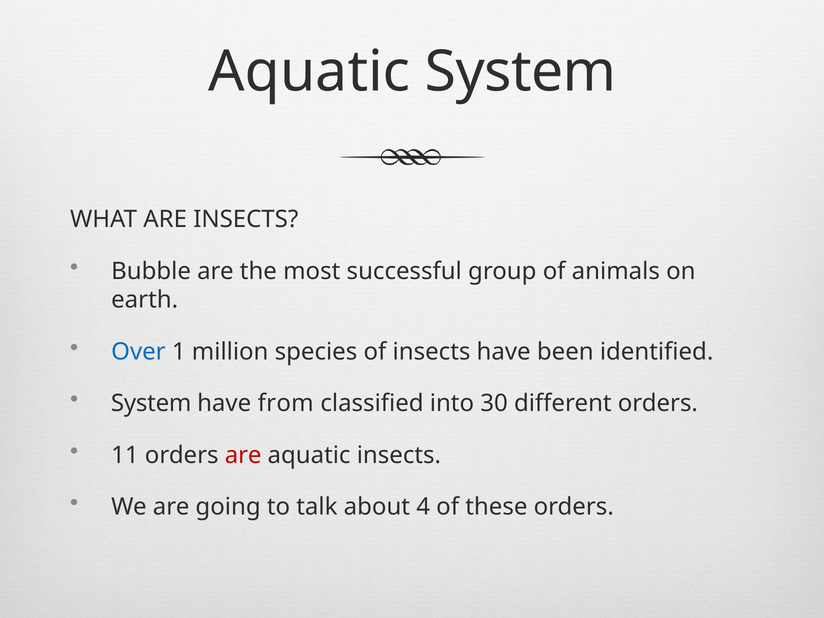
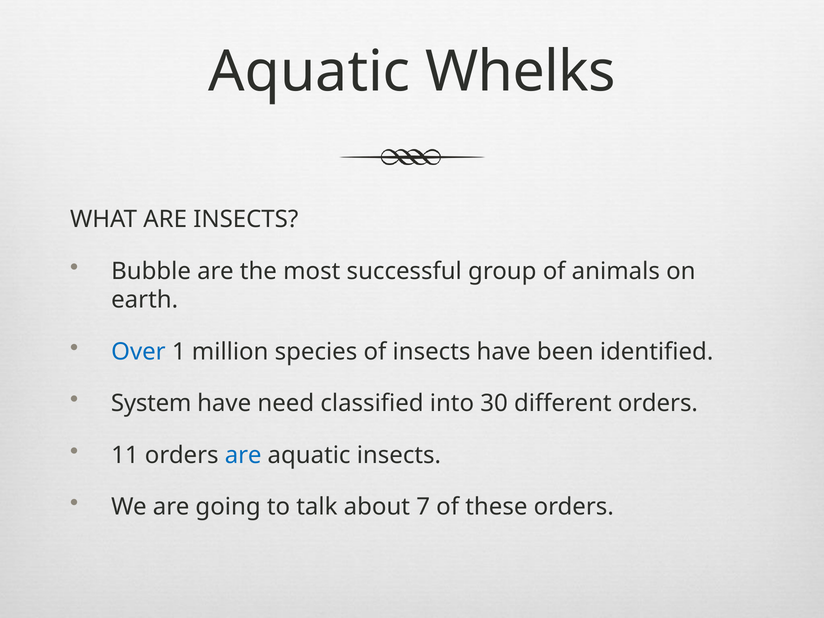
Aquatic System: System -> Whelks (521, 72)
from: from -> need (286, 403)
are colour: red -> blue (243, 455)
4: 4 -> 7 (423, 507)
